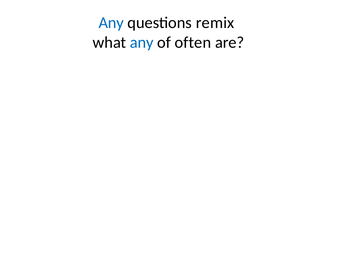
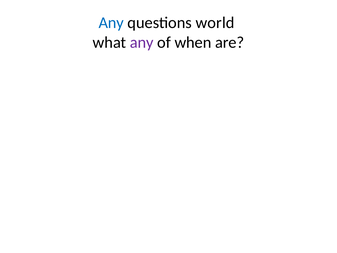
remix: remix -> world (215, 23)
any colour: blue -> purple (142, 42)
often: often -> when (193, 42)
